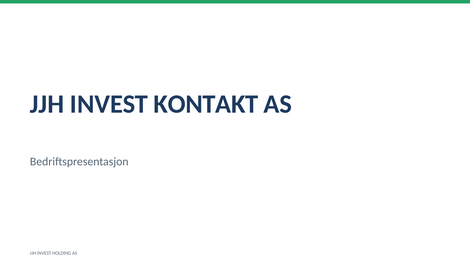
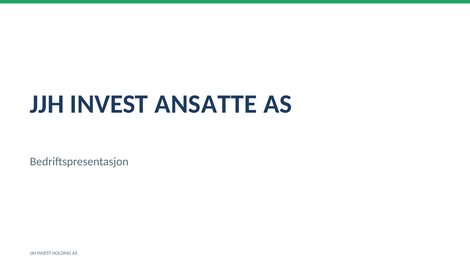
KONTAKT: KONTAKT -> ANSATTE (206, 104)
